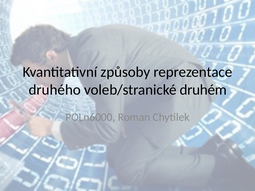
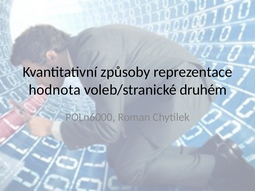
druhého: druhého -> hodnota (55, 90)
